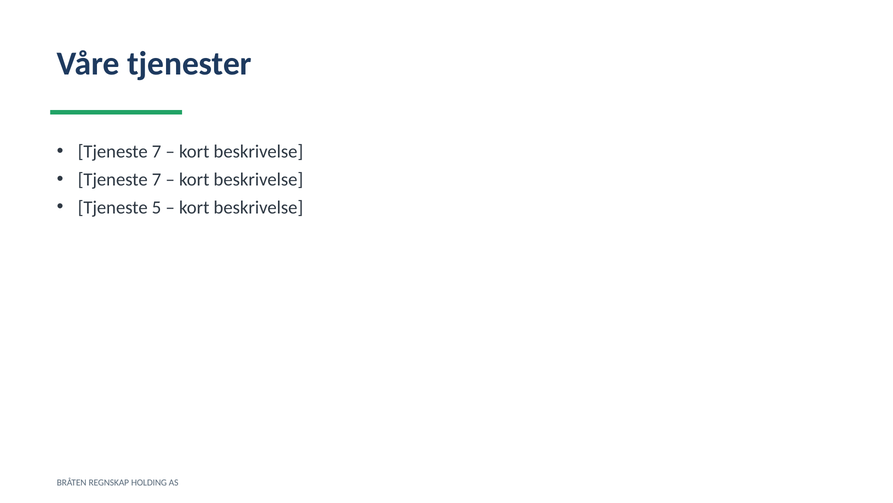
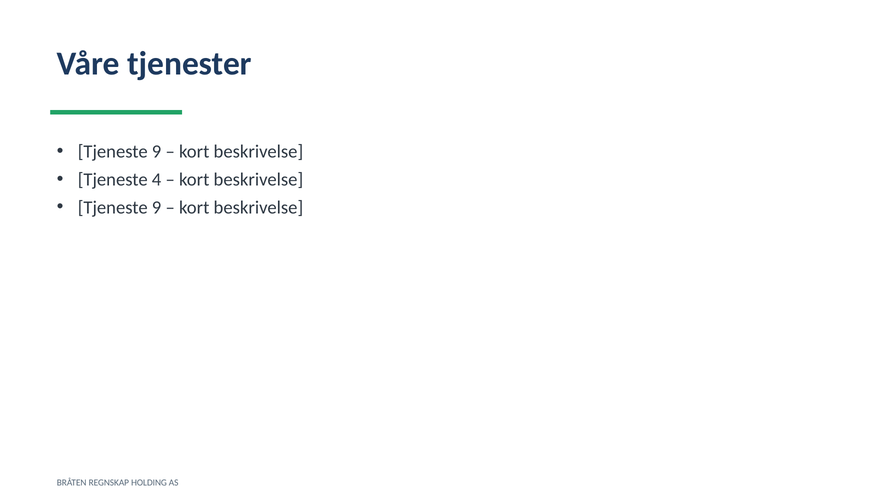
7: 7 -> 9 (157, 151)
7: 7 -> 4 (157, 179)
5: 5 -> 9 (157, 207)
